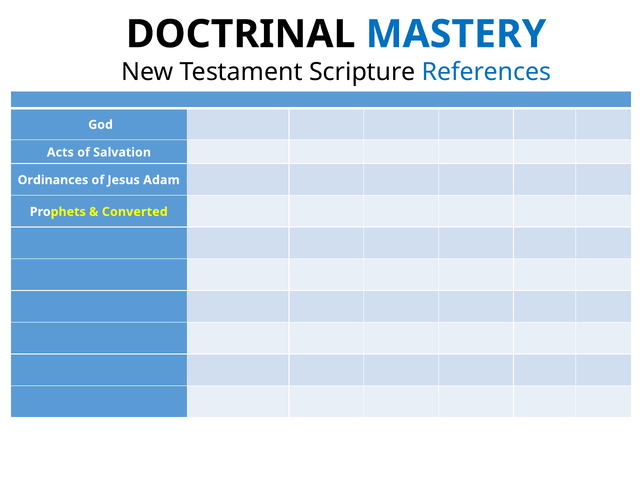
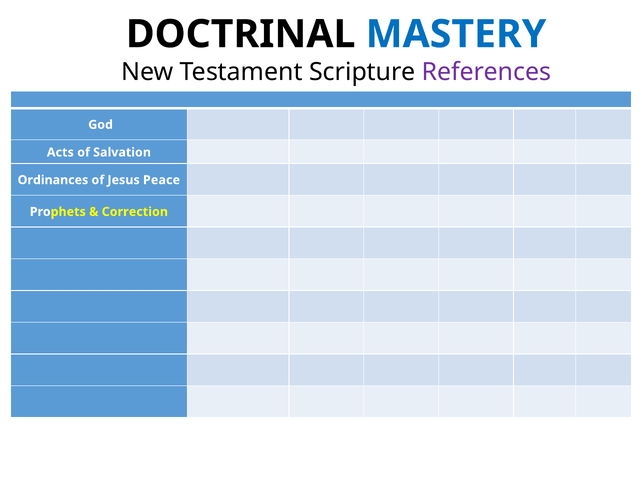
References colour: blue -> purple (486, 72)
Adam: Adam -> Peace (161, 180)
Converted: Converted -> Correction (135, 212)
